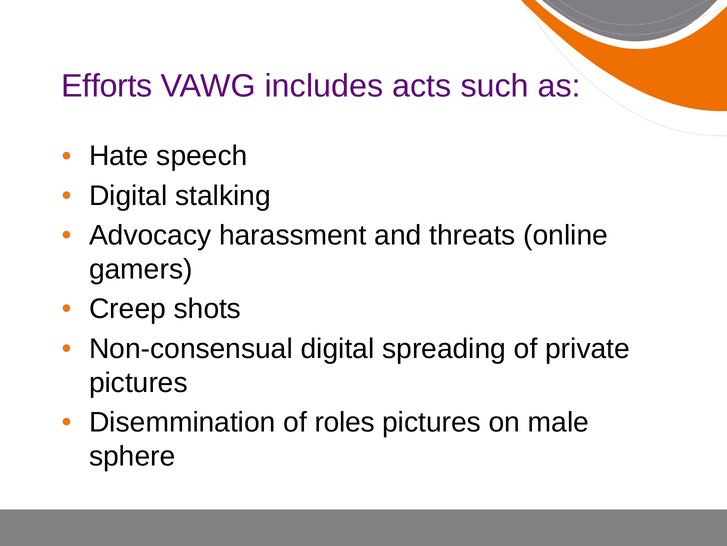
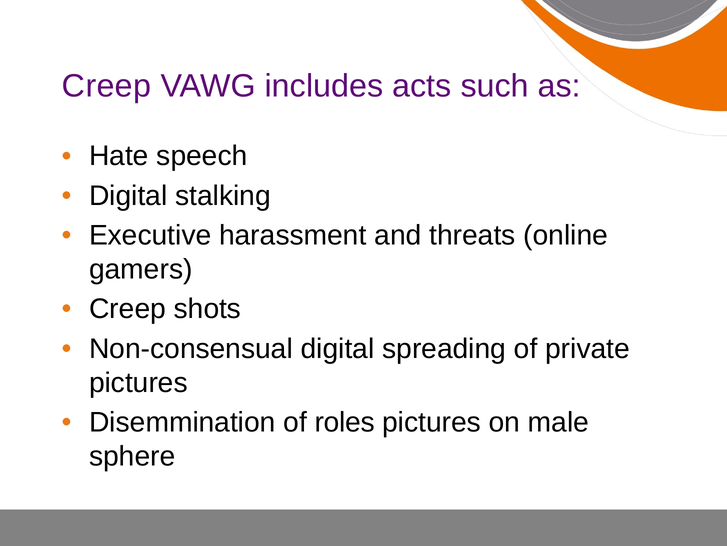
Efforts: Efforts -> Creep (107, 86)
Advocacy: Advocacy -> Executive (150, 235)
